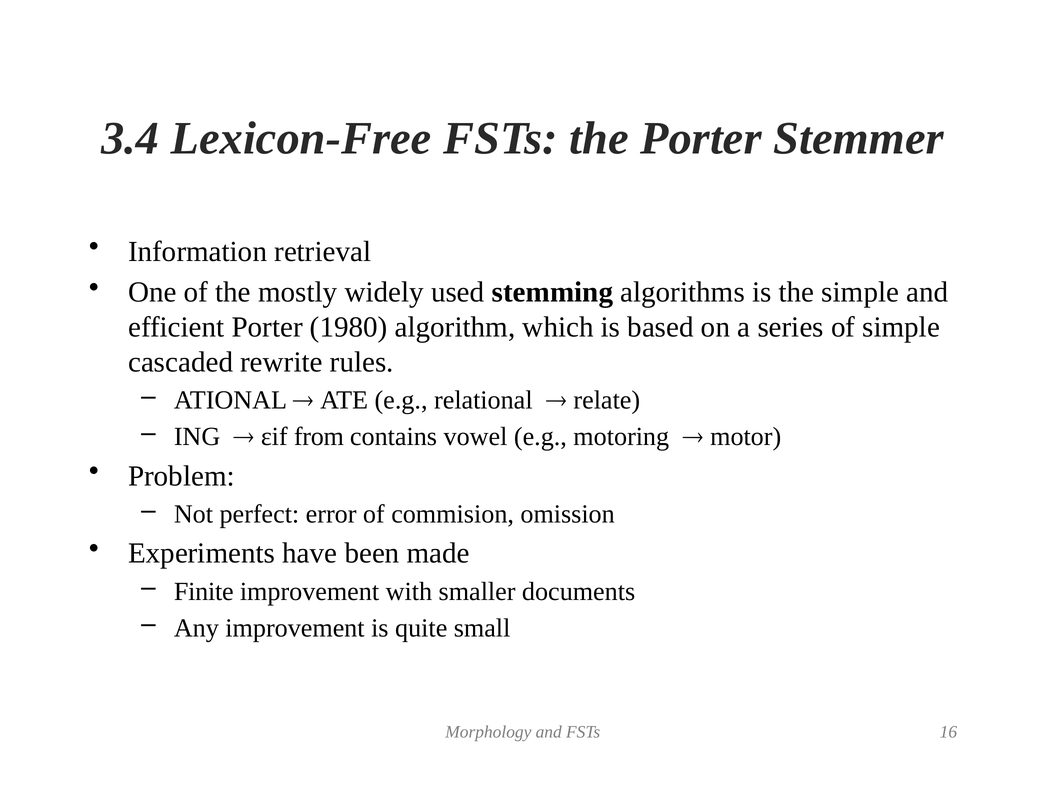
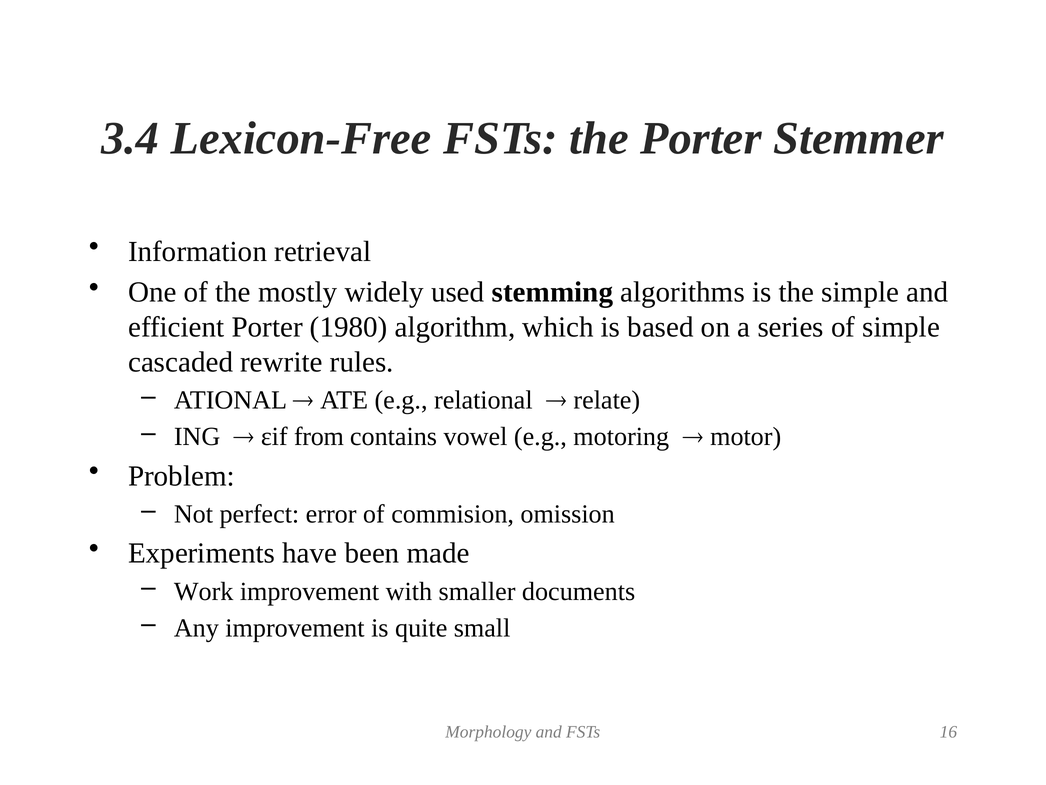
Finite: Finite -> Work (204, 591)
